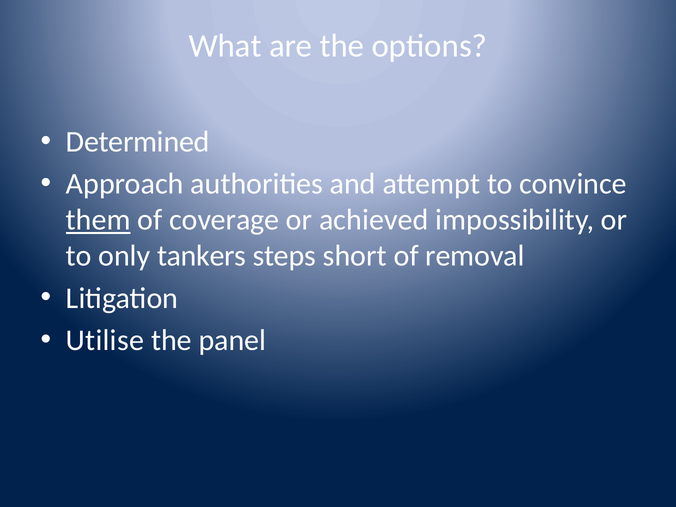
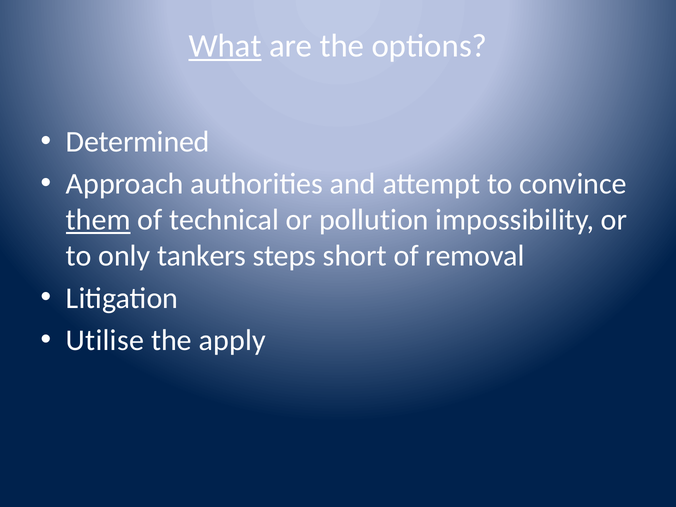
What underline: none -> present (225, 46)
coverage: coverage -> technical (224, 220)
achieved: achieved -> pollution (374, 220)
panel: panel -> apply (232, 340)
